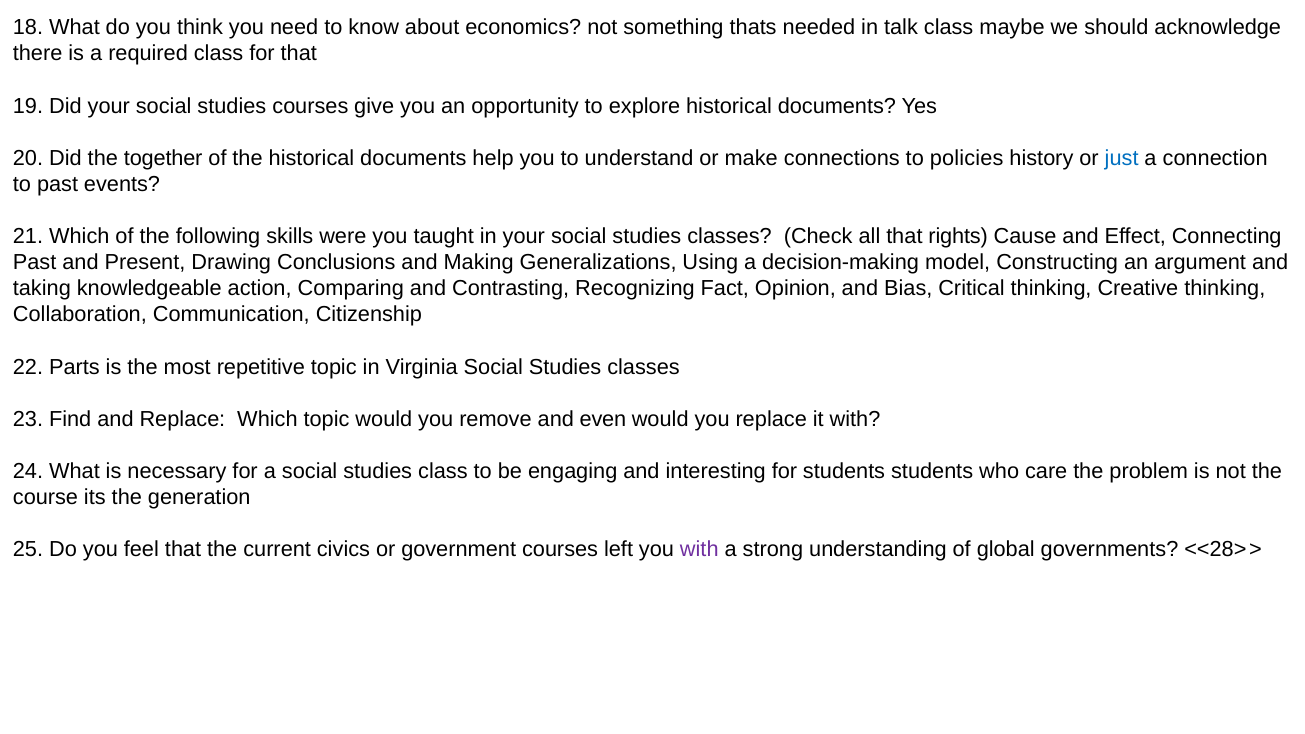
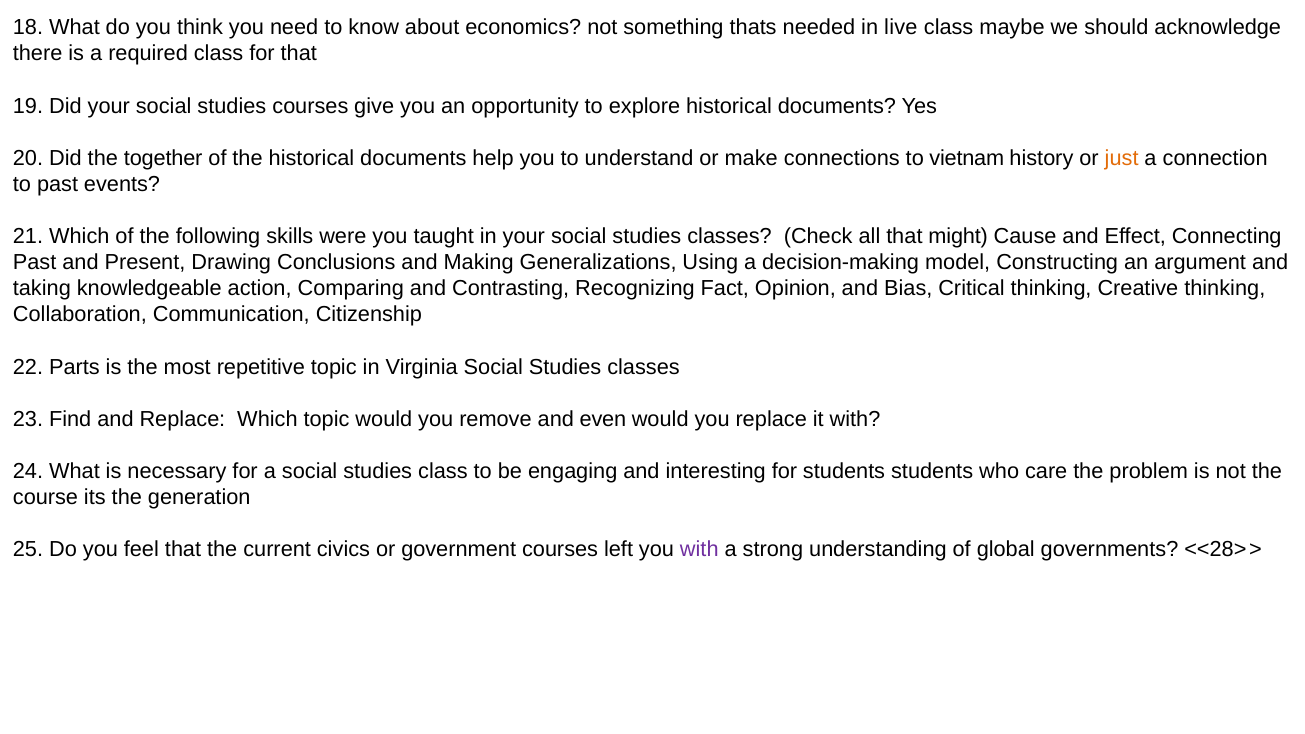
talk: talk -> live (901, 28)
policies: policies -> vietnam (967, 158)
just colour: blue -> orange (1122, 158)
rights: rights -> might (958, 236)
